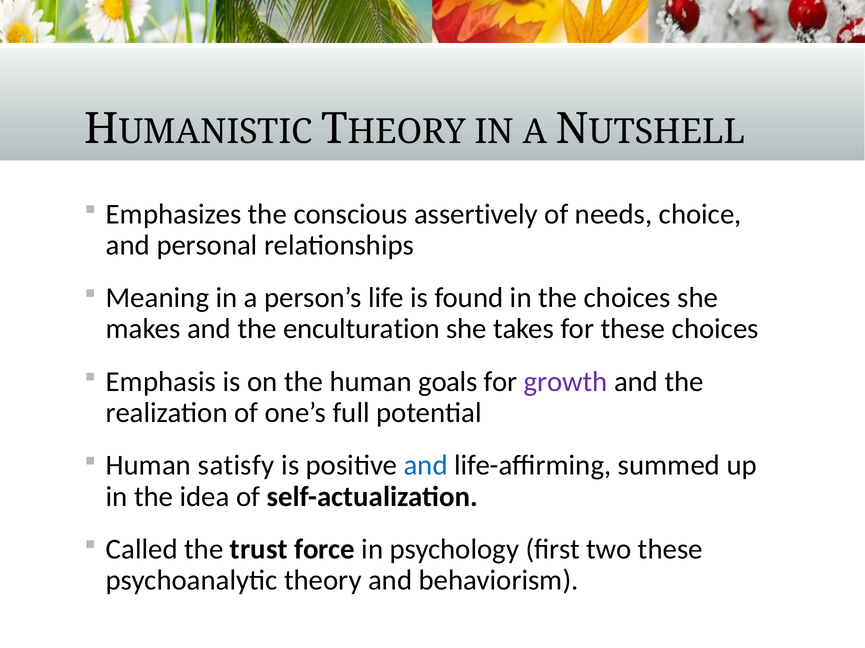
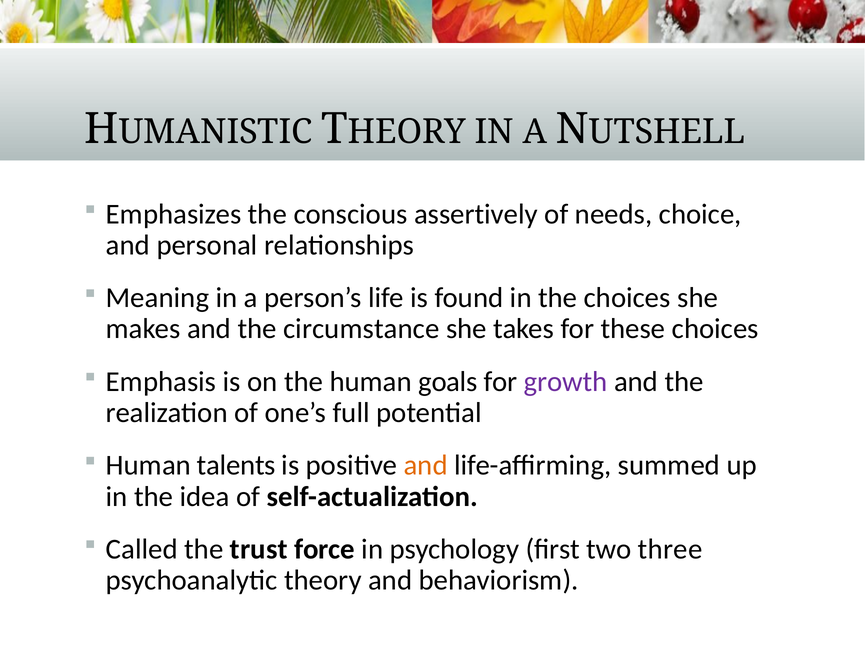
enculturation: enculturation -> circumstance (361, 329)
satisfy: satisfy -> talents (236, 466)
and colour: blue -> orange (426, 466)
two these: these -> three (670, 550)
